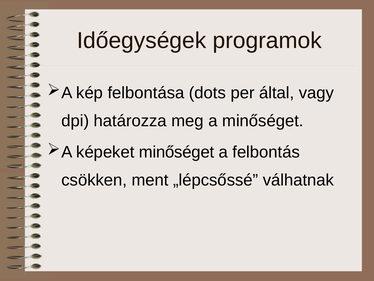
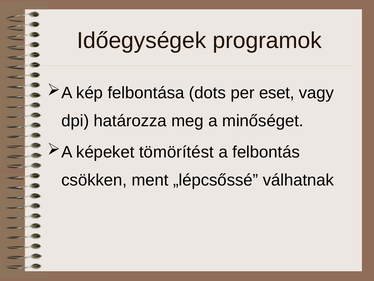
által: által -> eset (277, 93)
képeket minőséget: minőséget -> tömörítést (176, 152)
